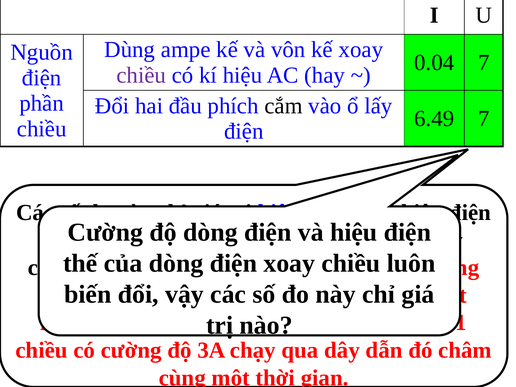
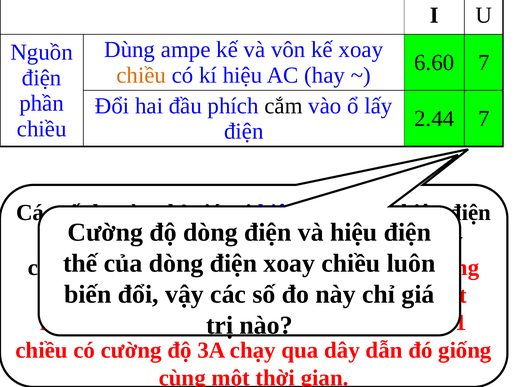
0.04: 0.04 -> 6.60 (434, 62)
chiều colour: purple -> orange (141, 75)
6.49: 6.49 -> 2.44 (434, 119)
châm: châm -> giống (465, 350)
